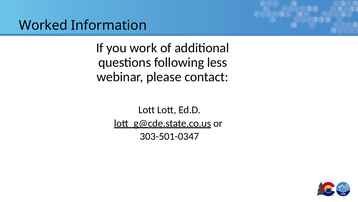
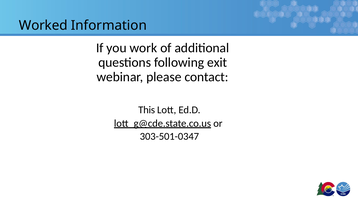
less: less -> exit (217, 62)
Lott: Lott -> This (147, 110)
